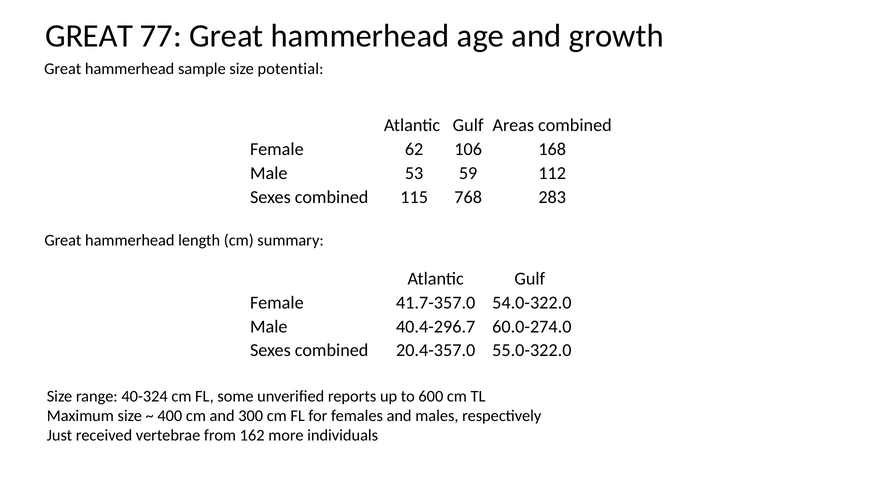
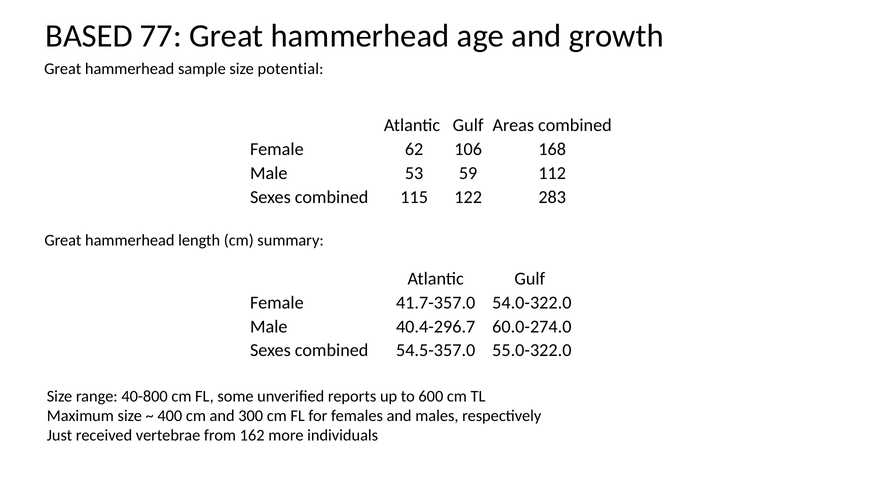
GREAT: GREAT -> BASED (89, 36)
768: 768 -> 122 (468, 197)
20.4-357.0: 20.4-357.0 -> 54.5-357.0 (436, 350)
40-324: 40-324 -> 40-800 (145, 396)
